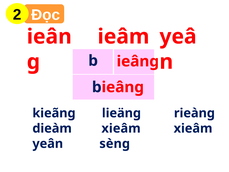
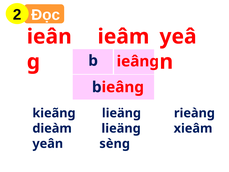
dieàm xieâm: xieâm -> lieäng (121, 128)
